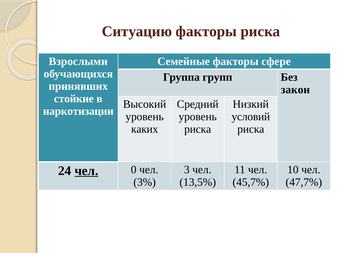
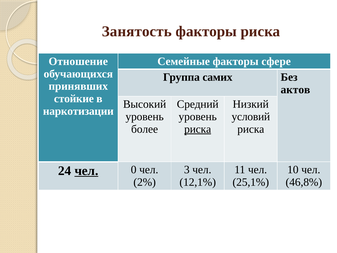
Ситуацию: Ситуацию -> Занятость (137, 31)
Взрослыми: Взрослыми -> Отношение (78, 61)
групп: групп -> самих (217, 77)
закон: закон -> актов (295, 90)
каких: каких -> более (145, 129)
риска underline: none -> present (198, 129)
3%: 3% -> 2% (145, 182)
13,5%: 13,5% -> 12,1% (198, 182)
45,7%: 45,7% -> 25,1% (251, 182)
47,7%: 47,7% -> 46,8% (304, 182)
